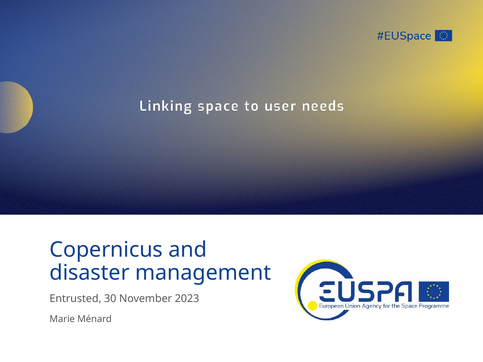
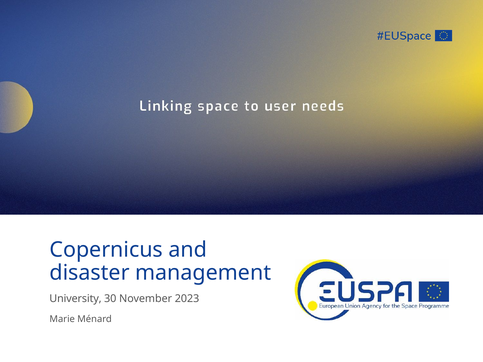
Entrusted: Entrusted -> University (75, 299)
